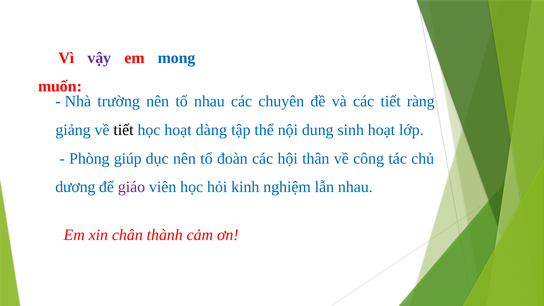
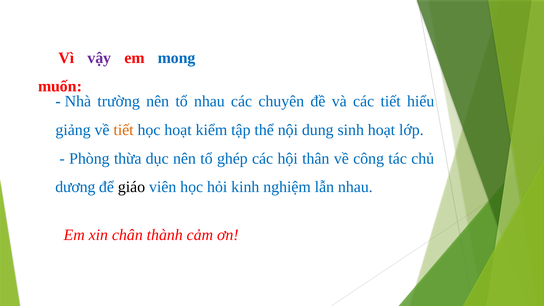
ràng: ràng -> hiểu (421, 101)
tiết colour: black -> orange (124, 130)
dàng: dàng -> kiểm (211, 130)
giúp: giúp -> thừa (128, 158)
đoàn: đoàn -> ghép (232, 158)
giáo colour: purple -> black (131, 187)
